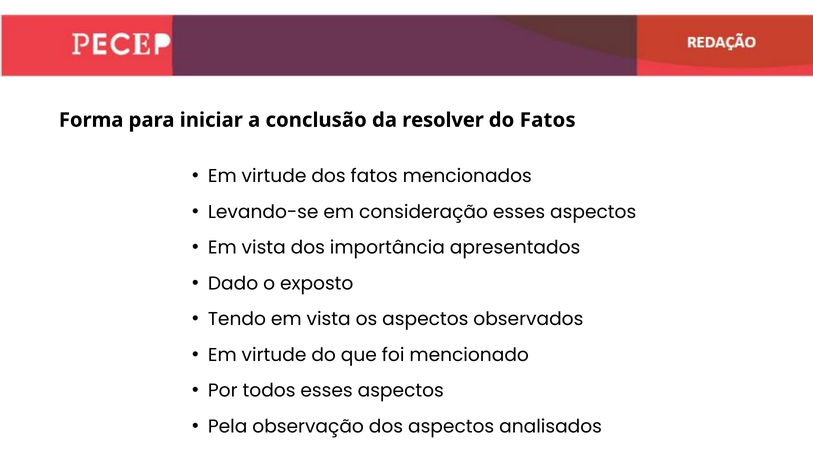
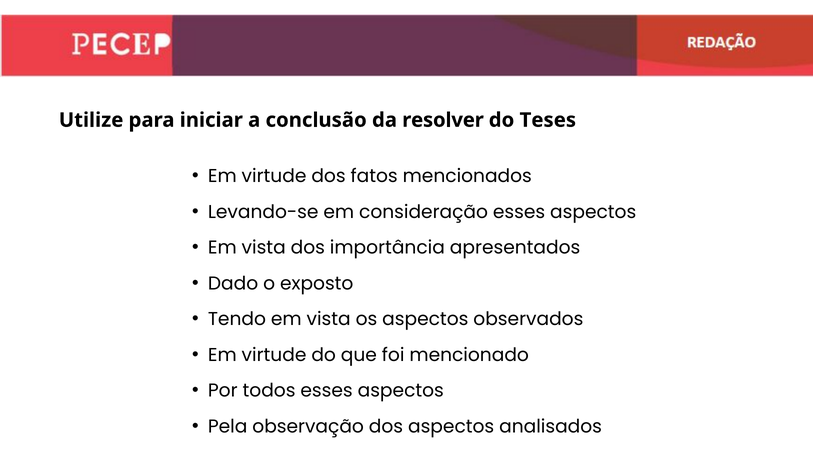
Forma: Forma -> Utilize (91, 120)
do Fatos: Fatos -> Teses (548, 120)
